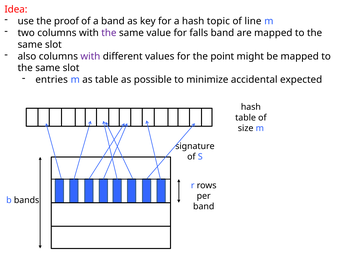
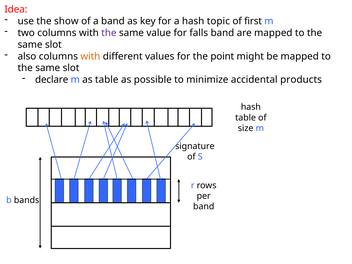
proof: proof -> show (66, 21)
line: line -> first (253, 21)
with colour: purple -> orange (90, 56)
entries: entries -> declare (52, 80)
expected: expected -> products (301, 80)
